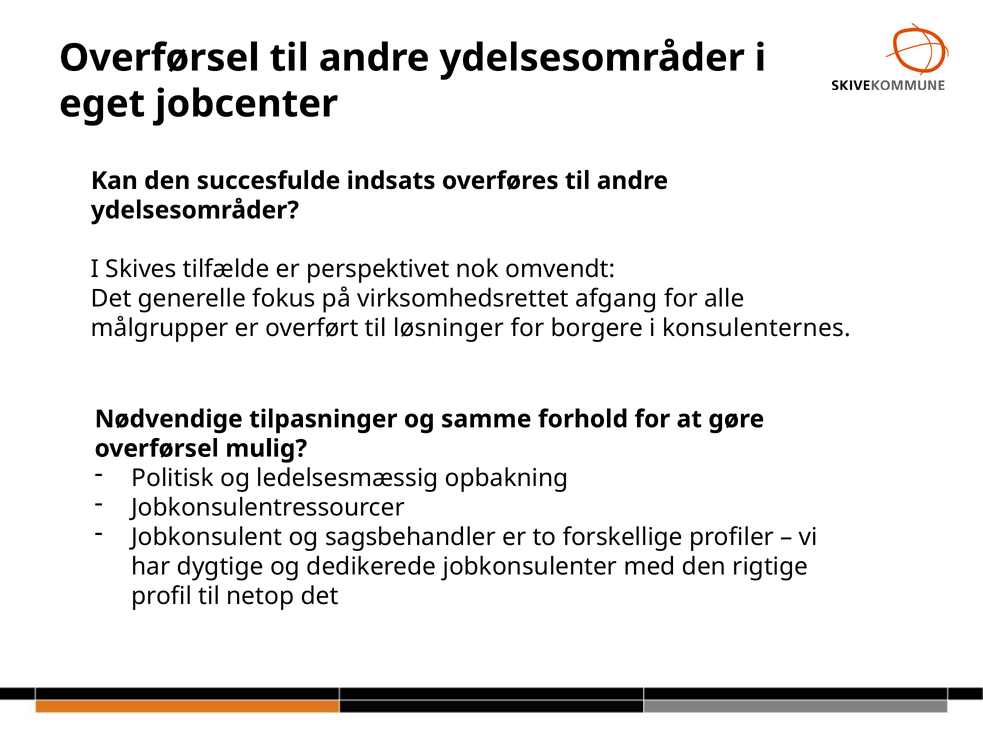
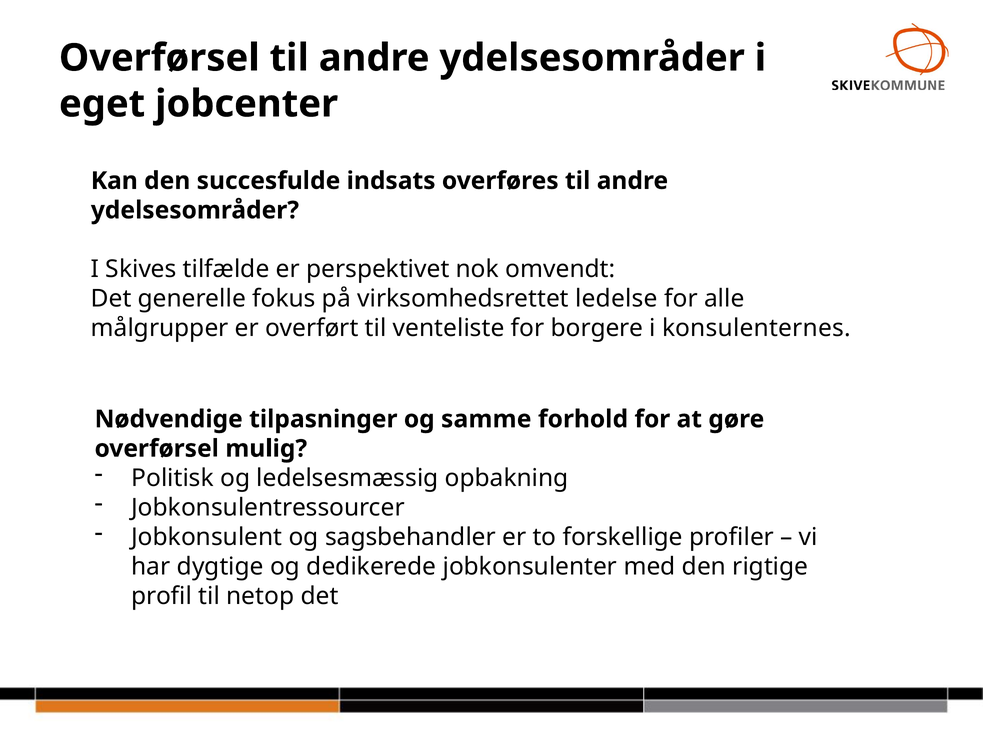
afgang: afgang -> ledelse (616, 299)
løsninger: løsninger -> venteliste (449, 328)
